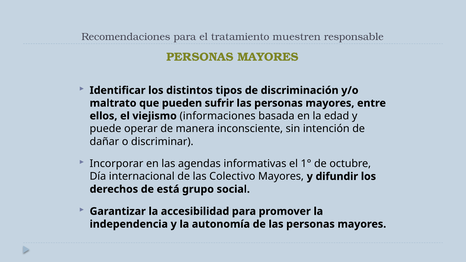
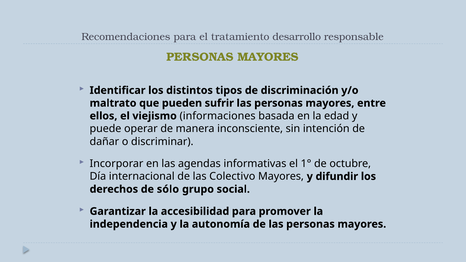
muestren: muestren -> desarrollo (297, 37)
está: está -> sólo (168, 189)
